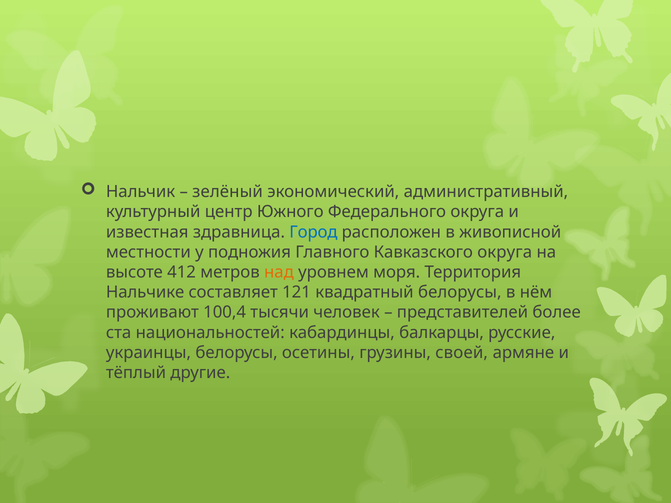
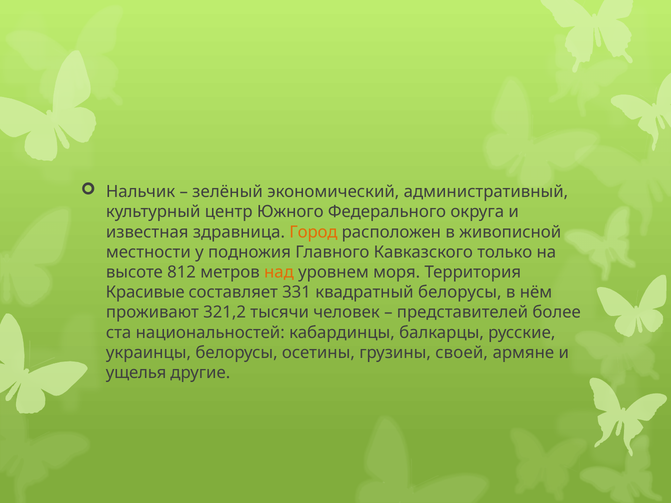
Город colour: blue -> orange (313, 232)
Кавказского округа: округа -> только (505, 252)
412: 412 -> 812 (182, 272)
Нальчике: Нальчике -> Красивые (145, 292)
121: 121 -> 331 (297, 292)
100,4: 100,4 -> 321,2 (225, 313)
тёплый: тёплый -> ущелья (136, 373)
